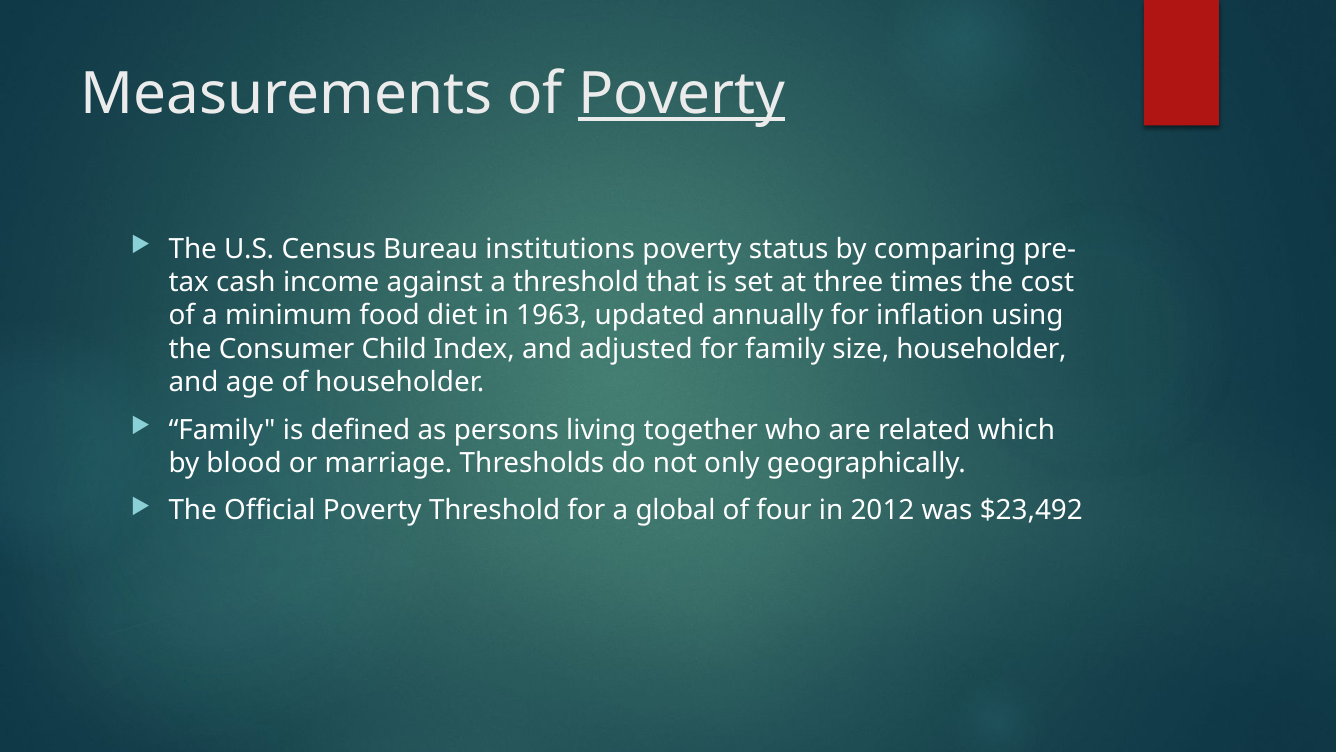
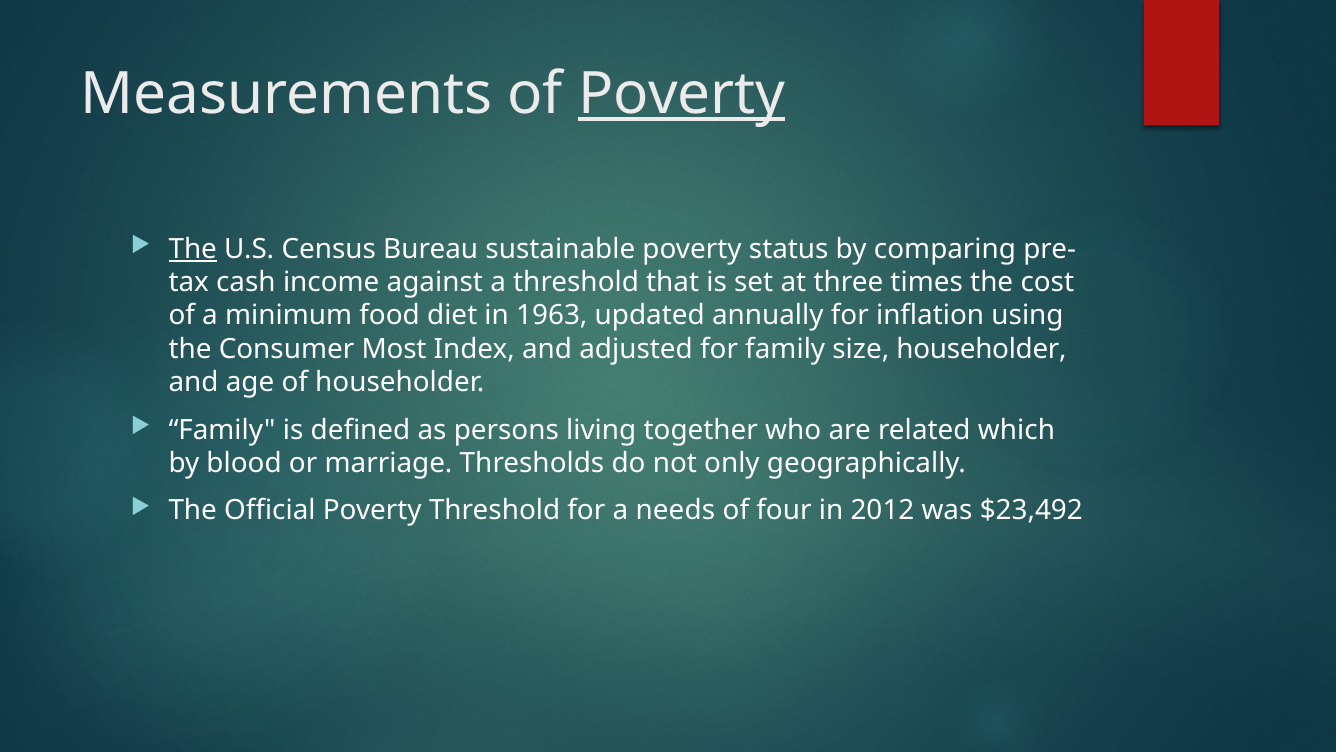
The underline: none -> present (193, 249)
institutions: institutions -> sustainable (560, 249)
Child: Child -> Most (394, 349)
global: global -> needs (675, 510)
